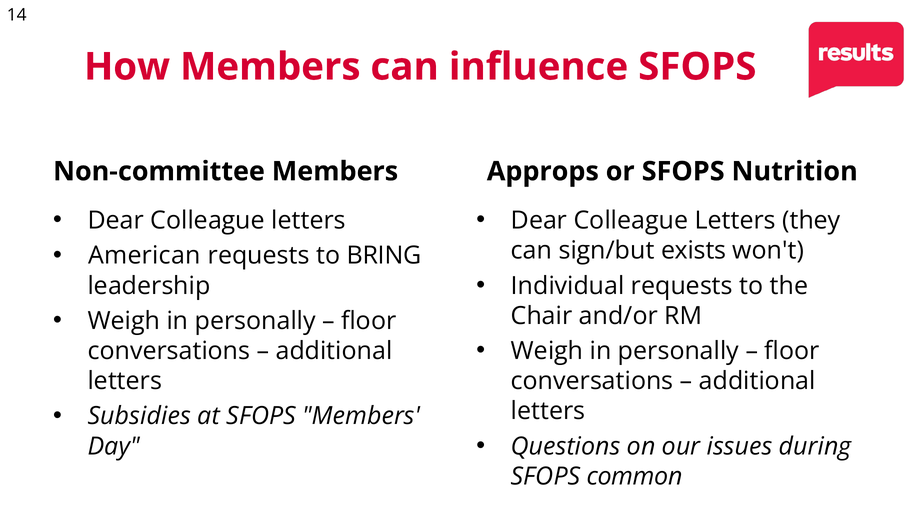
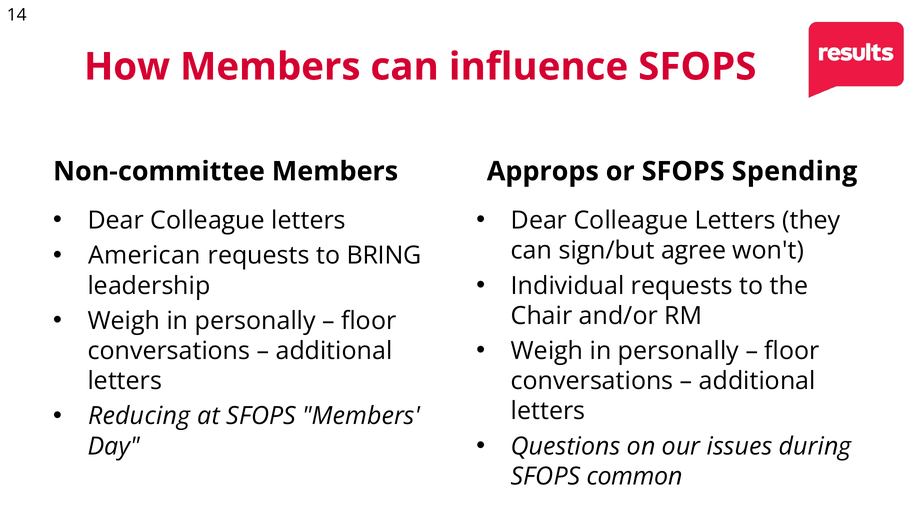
Nutrition: Nutrition -> Spending (795, 171)
exists: exists -> agree (694, 251)
Subsidies: Subsidies -> Reducing (139, 416)
